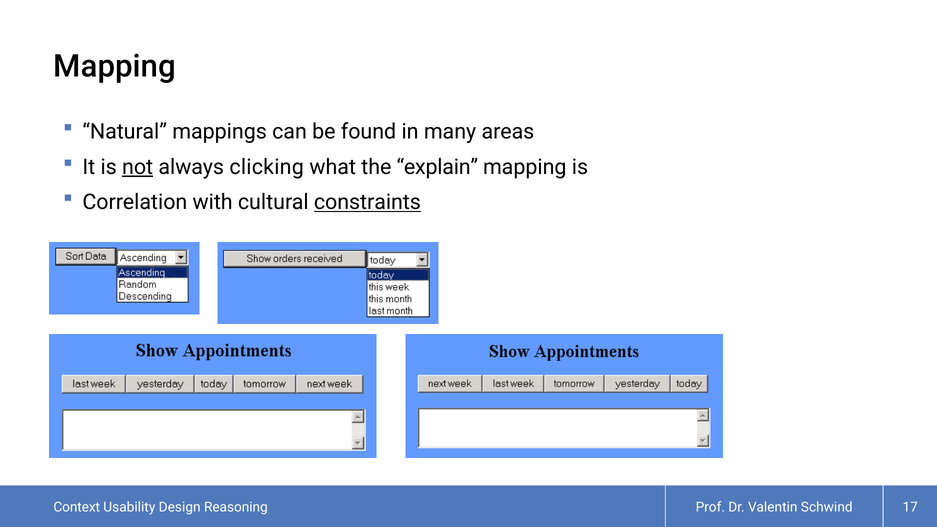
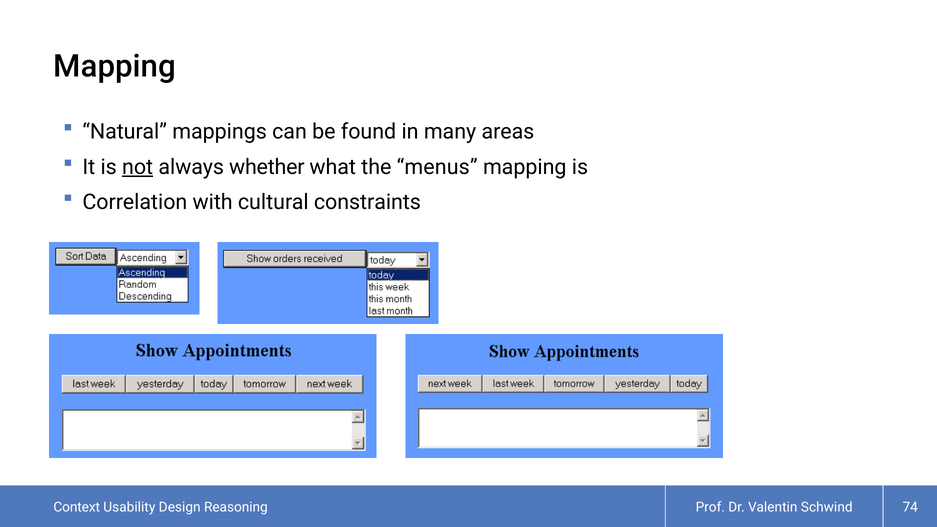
clicking: clicking -> whether (267, 167)
explain: explain -> menus (437, 167)
constraints underline: present -> none (367, 202)
17: 17 -> 74 (910, 507)
